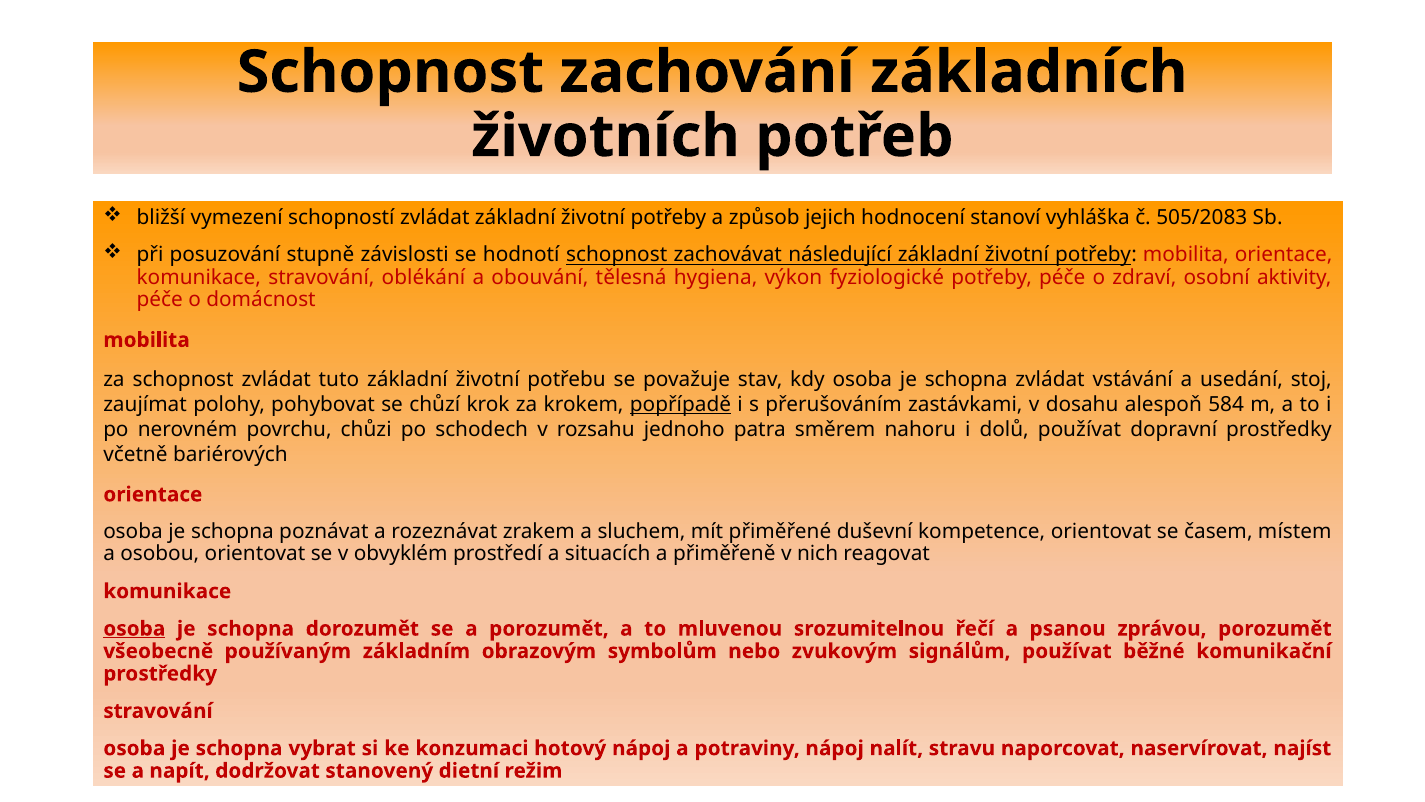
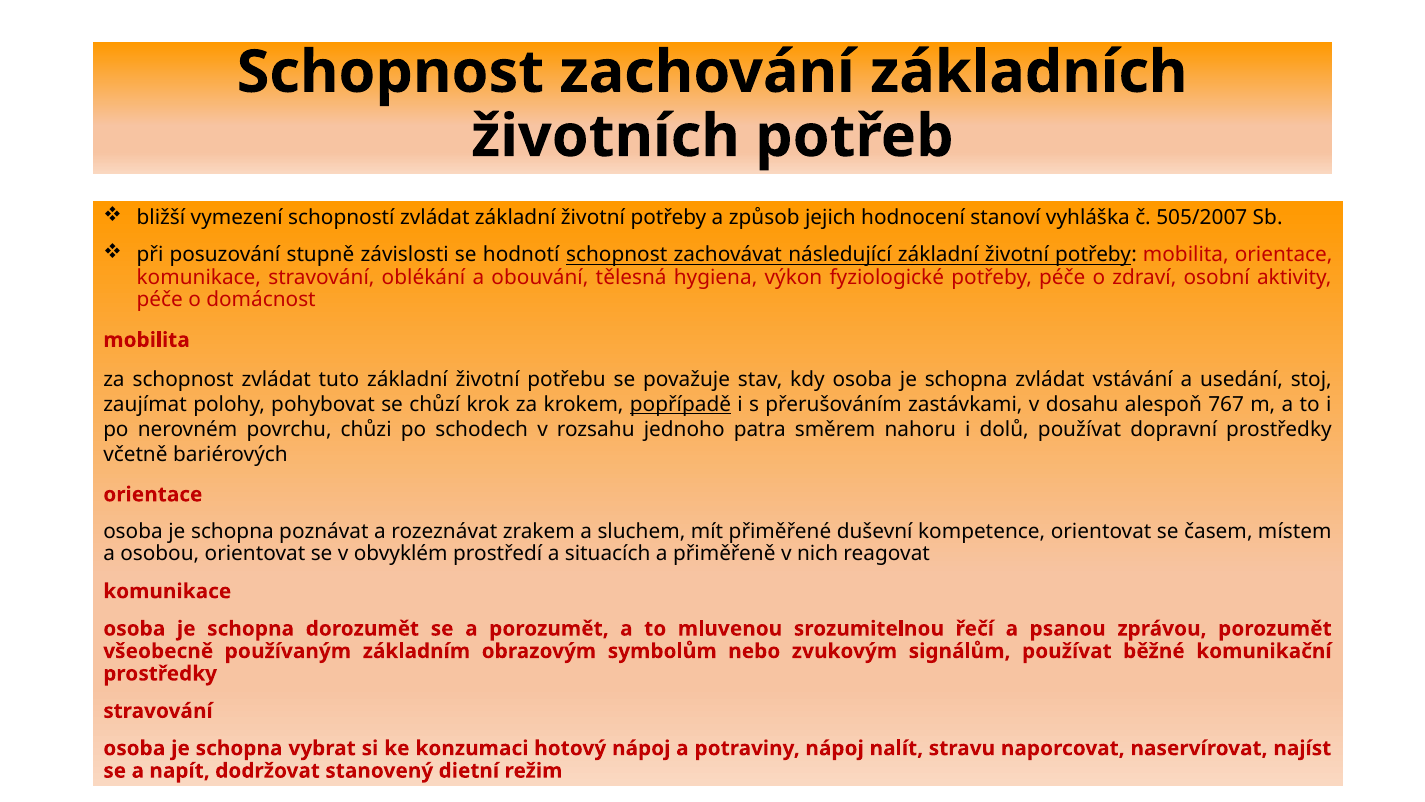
505/2083: 505/2083 -> 505/2007 (1202, 217)
584: 584 -> 767 (1226, 405)
osoba underline: present -> none (134, 628)
